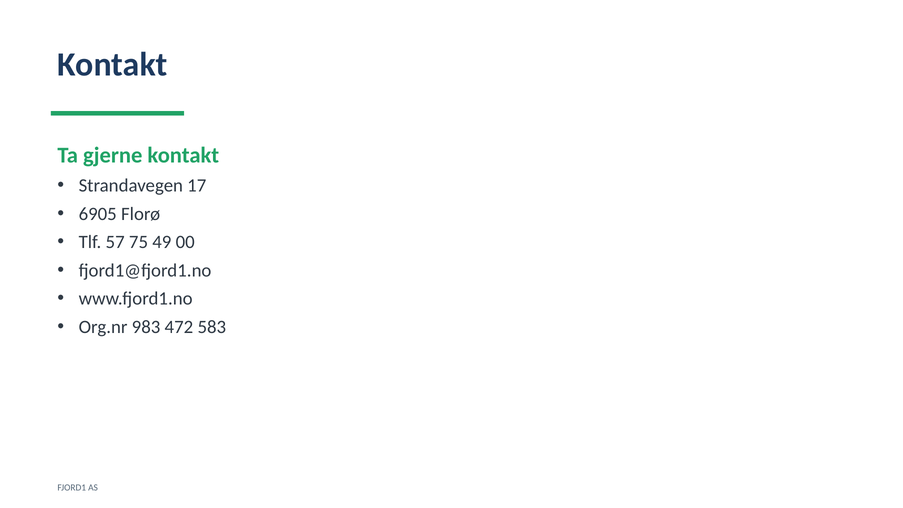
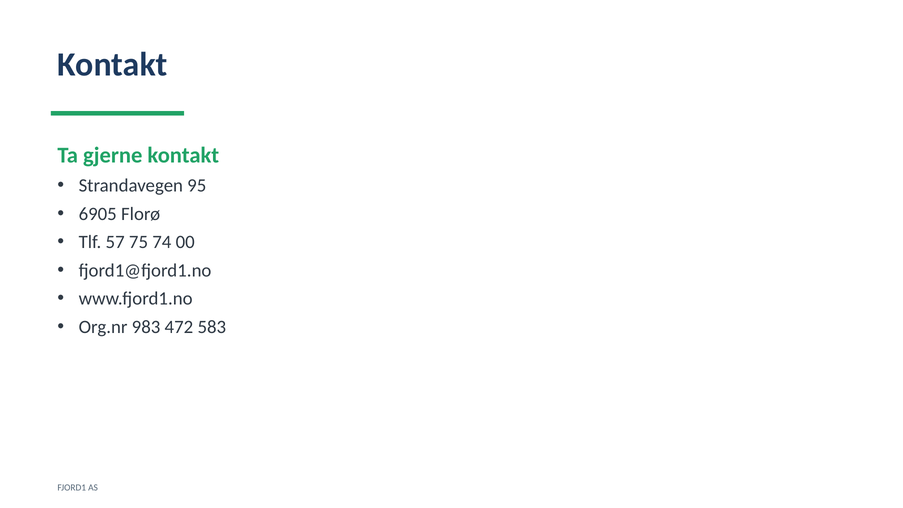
17: 17 -> 95 (197, 186)
49: 49 -> 74 (162, 242)
